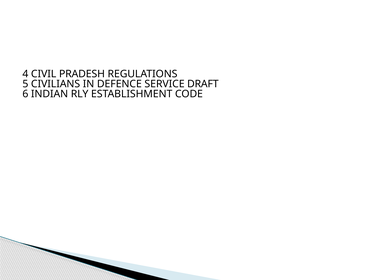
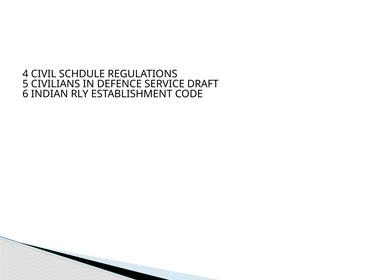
PRADESH: PRADESH -> SCHDULE (82, 74)
